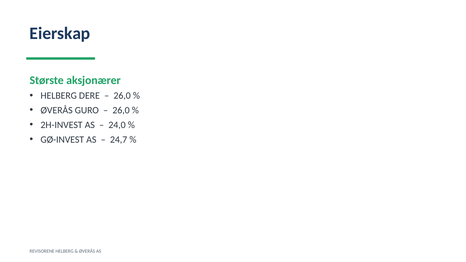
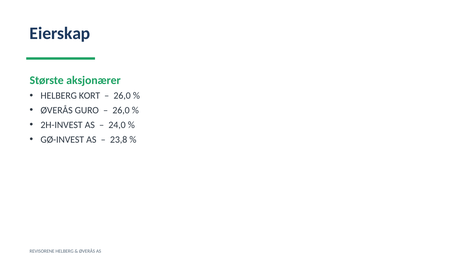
DERE: DERE -> KORT (90, 96)
24,7: 24,7 -> 23,8 (119, 140)
